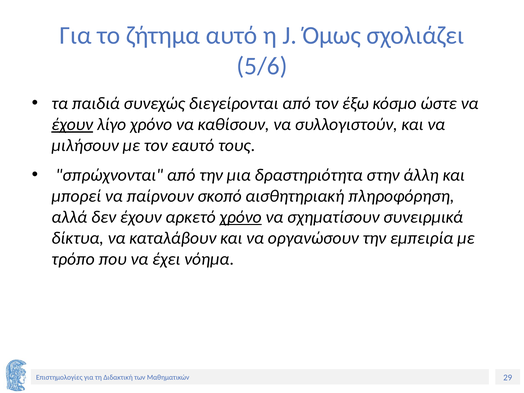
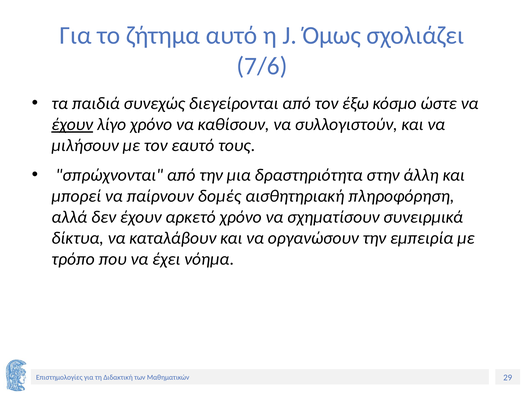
5/6: 5/6 -> 7/6 (262, 66)
σκοπό: σκοπό -> δομές (219, 196)
χρόνο underline: present -> none (241, 217)
